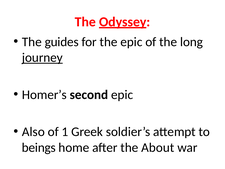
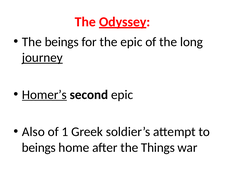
The guides: guides -> beings (62, 42)
Homer’s underline: none -> present (44, 95)
About: About -> Things (158, 147)
